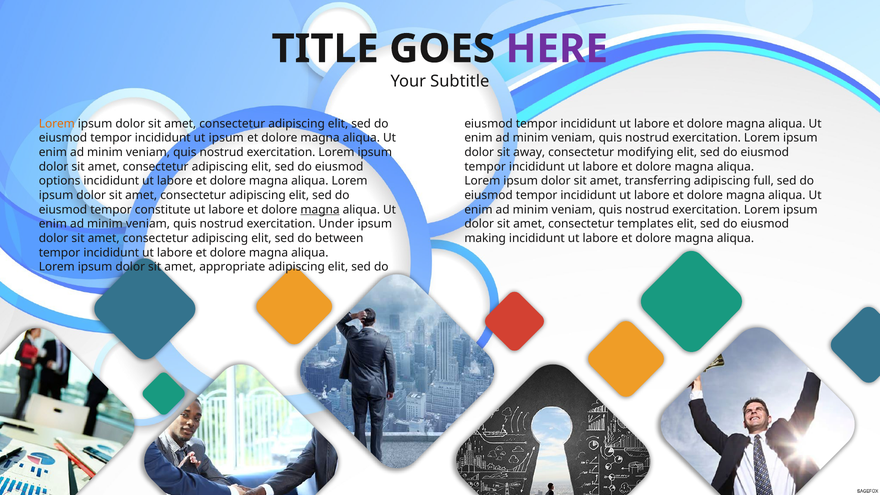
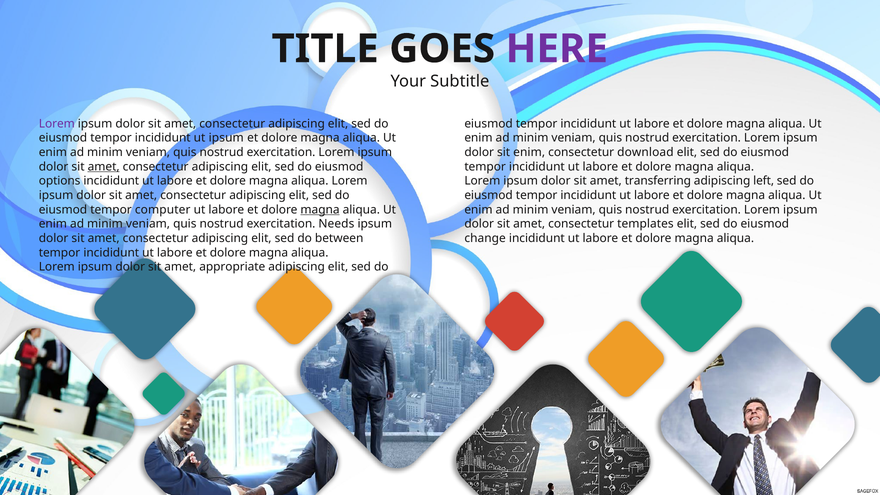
Lorem colour: orange -> purple (57, 124)
sit away: away -> enim (529, 152)
modifying: modifying -> download (645, 152)
amet underline: none -> present (104, 167)
full: full -> left (764, 181)
constitute: constitute -> computer (163, 210)
Under: Under -> Needs (336, 224)
making: making -> change (485, 238)
